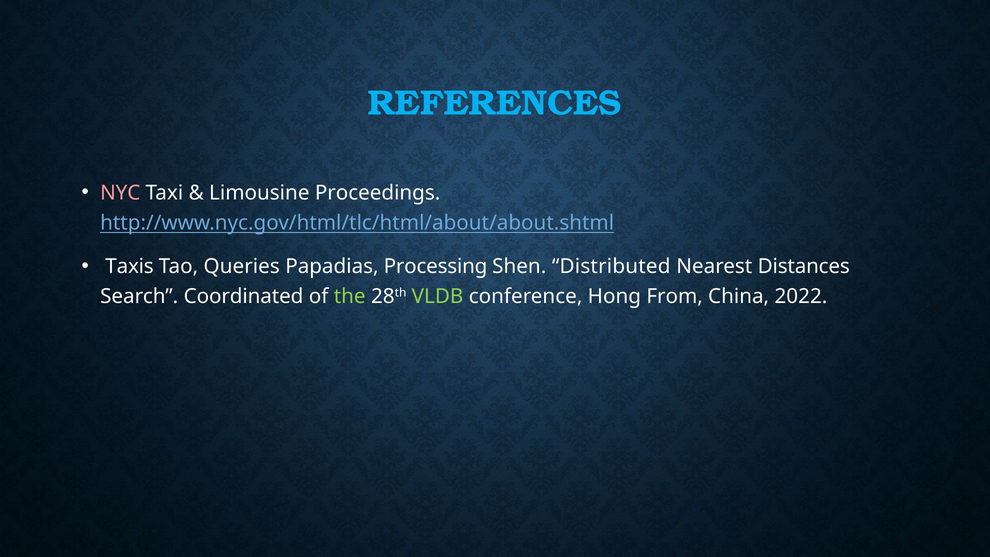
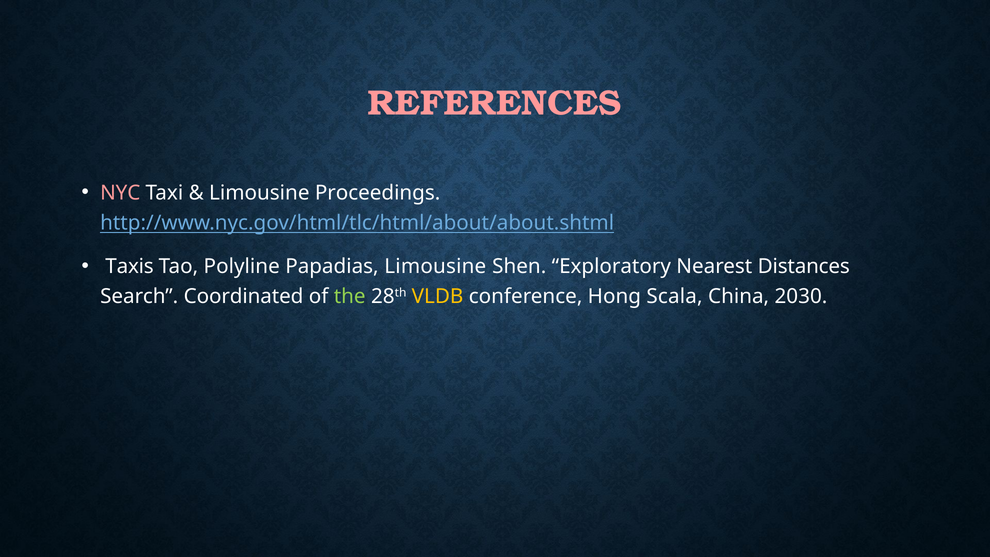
REFERENCES colour: light blue -> pink (494, 103)
Queries: Queries -> Polyline (242, 267)
Papadias Processing: Processing -> Limousine (435, 267)
Distributed: Distributed -> Exploratory (611, 267)
VLDB colour: light green -> yellow (438, 296)
From: From -> Scala (674, 296)
2022: 2022 -> 2030 (801, 296)
